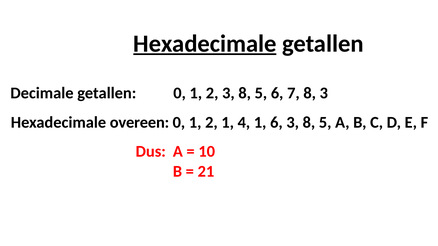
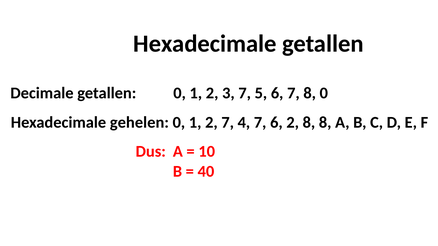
Hexadecimale underline: present -> none (205, 44)
2 3 8: 8 -> 7 (245, 93)
8 3: 3 -> 0 (324, 93)
overeen: overeen -> gehelen (139, 123)
2 1: 1 -> 7 (228, 123)
4 1: 1 -> 7 (260, 123)
6 3: 3 -> 2 (293, 123)
5: 5 -> 8 (325, 123)
21: 21 -> 40 (206, 172)
